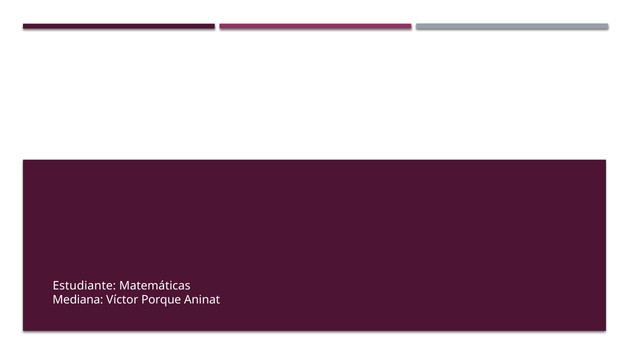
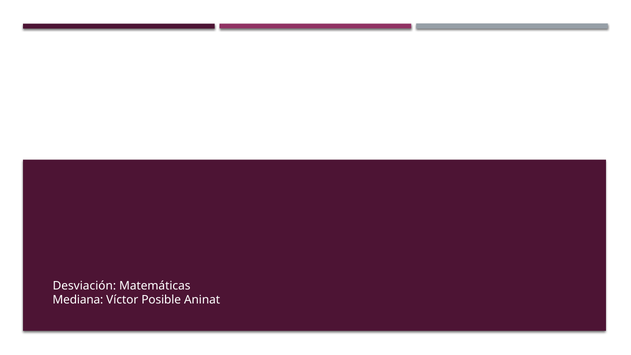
Estudiante: Estudiante -> Desviación (84, 286)
Porque: Porque -> Posible (161, 300)
